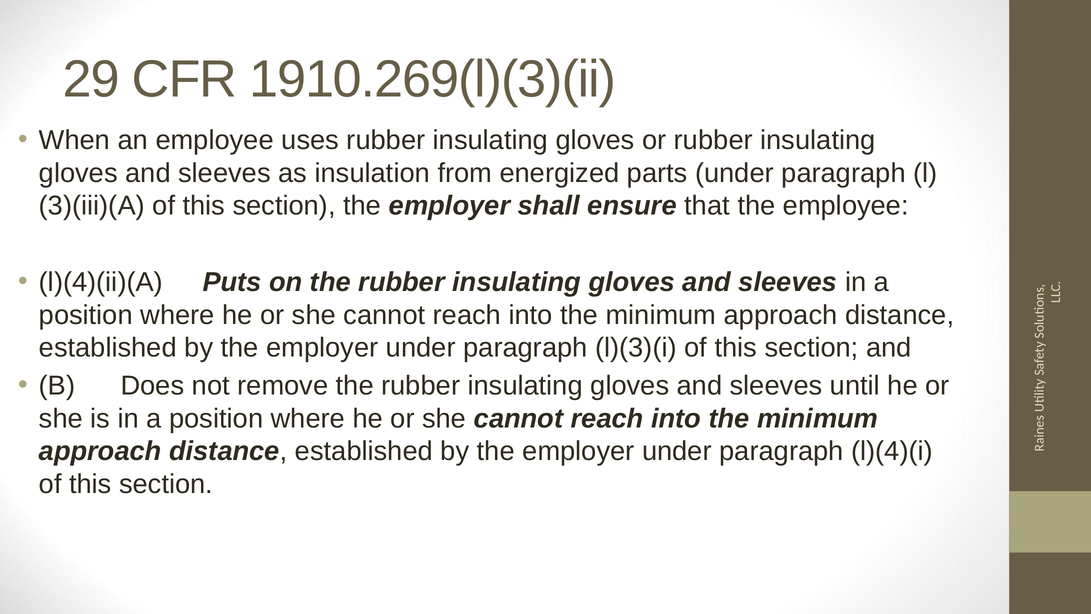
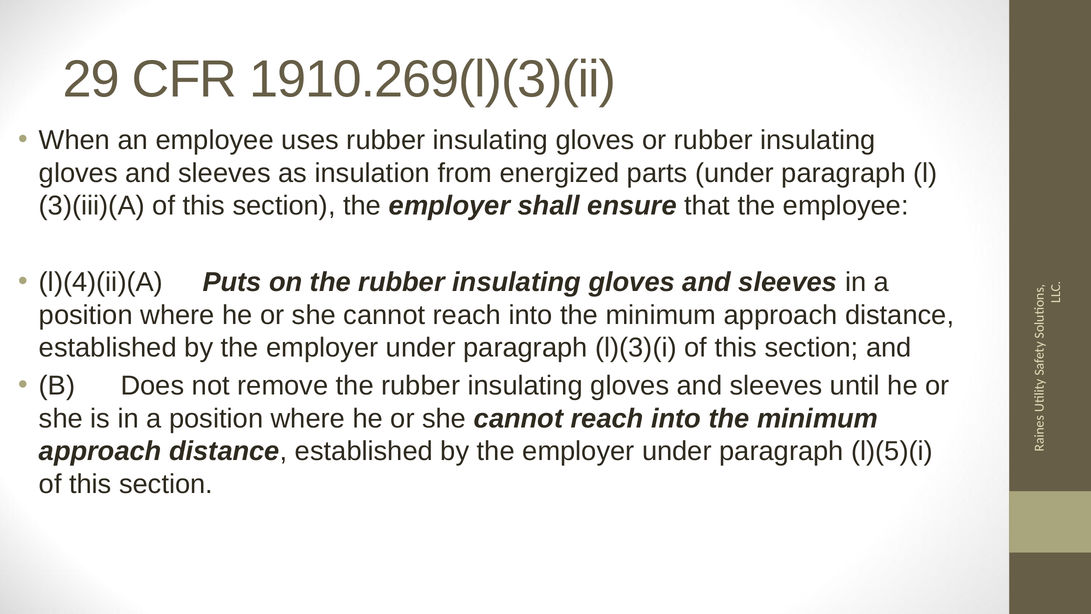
l)(4)(i: l)(4)(i -> l)(5)(i (892, 451)
